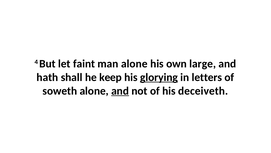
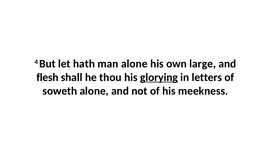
faint: faint -> hath (84, 63)
hath: hath -> flesh (47, 77)
keep: keep -> thou (110, 77)
and underline: present -> none (120, 91)
deceiveth: deceiveth -> meekness (203, 91)
